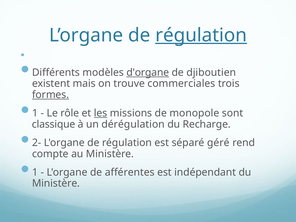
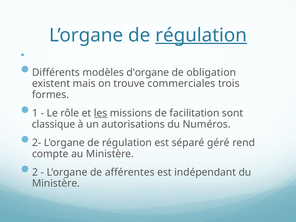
d'organe underline: present -> none (148, 72)
djiboutien: djiboutien -> obligation (211, 72)
formes underline: present -> none (51, 95)
monopole: monopole -> facilitation (194, 113)
dérégulation: dérégulation -> autorisations (133, 124)
Recharge: Recharge -> Numéros (207, 124)
1: 1 -> 2 (35, 172)
